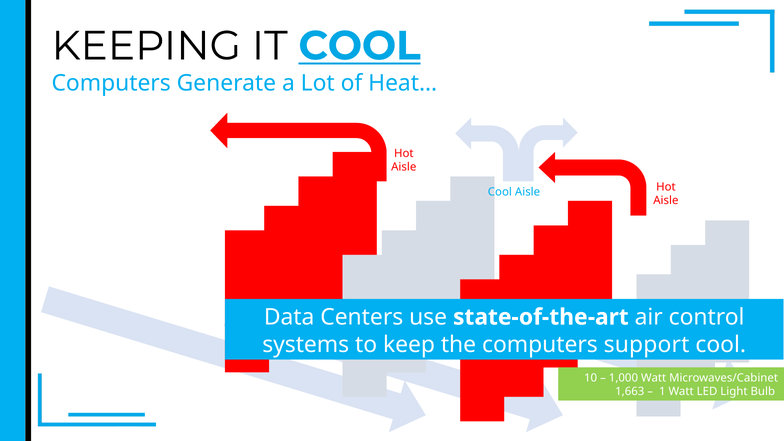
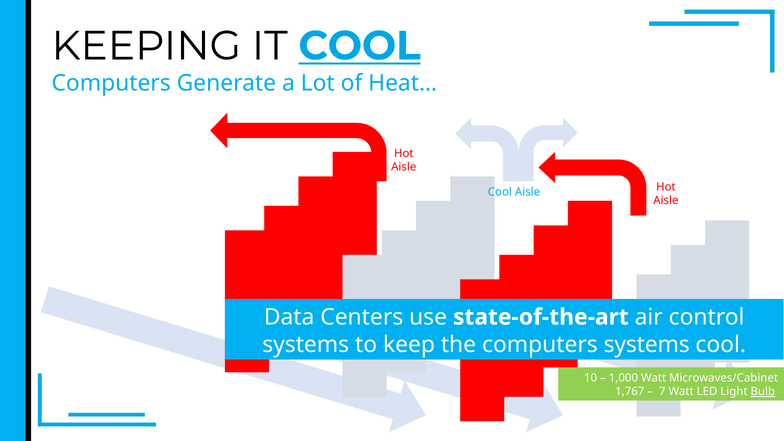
computers support: support -> systems (647, 345)
1,663: 1,663 -> 1,767 (630, 392)
1: 1 -> 7 (662, 392)
Bulb underline: none -> present (763, 392)
